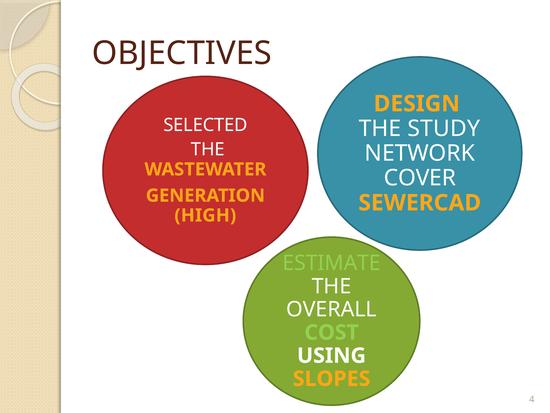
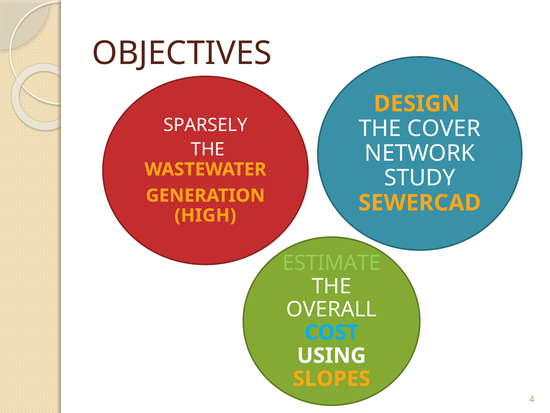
SELECTED: SELECTED -> SPARSELY (205, 125)
STUDY: STUDY -> COVER (444, 128)
COVER: COVER -> STUDY (420, 178)
COST colour: light green -> light blue (332, 332)
